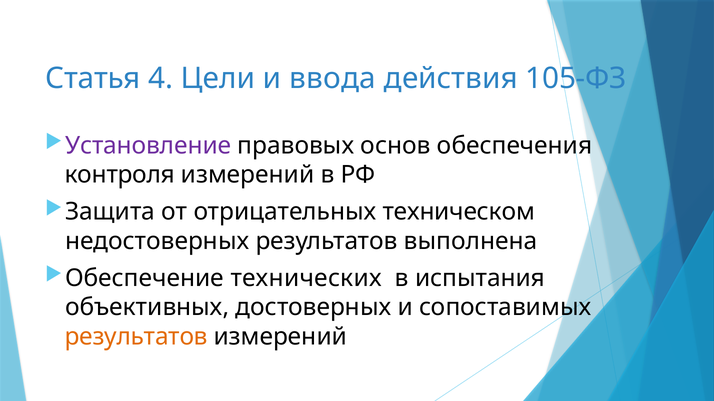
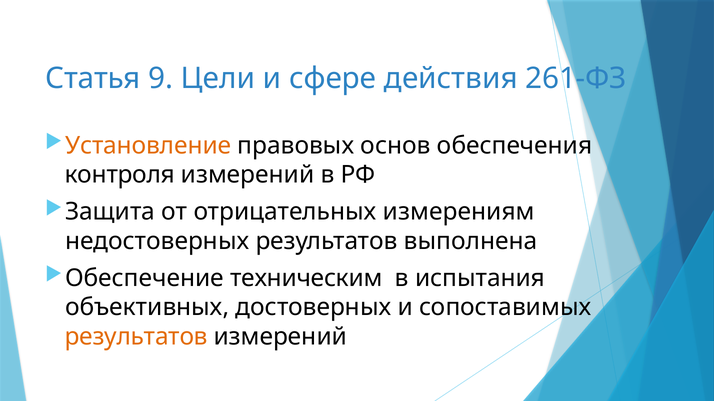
4: 4 -> 9 (161, 78)
ввода: ввода -> сфере (333, 78)
105-ФЗ: 105-ФЗ -> 261-ФЗ (576, 78)
Установление colour: purple -> orange (148, 146)
техническом: техническом -> измерениям (459, 212)
технических: технических -> техническим (306, 278)
